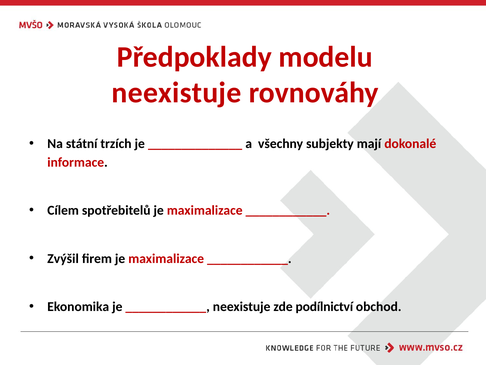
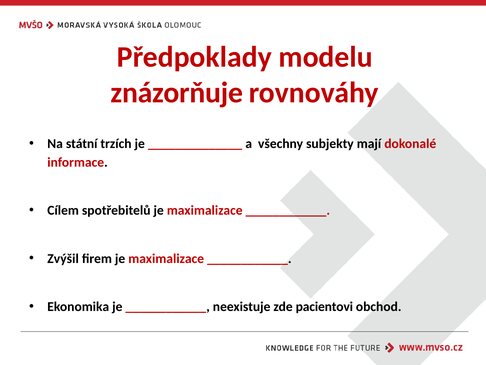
neexistuje: neexistuje -> znázorňuje (177, 93)
podílnictví: podílnictví -> pacientovi (324, 306)
